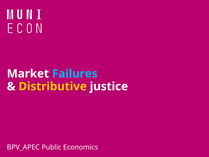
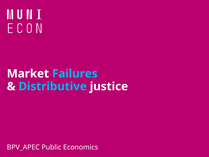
Distributive colour: yellow -> light blue (53, 86)
